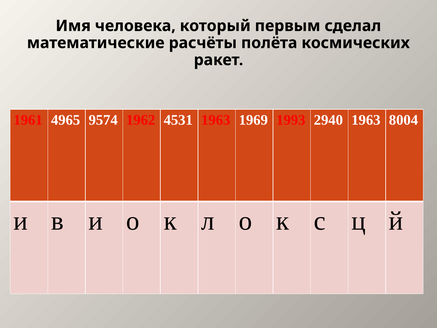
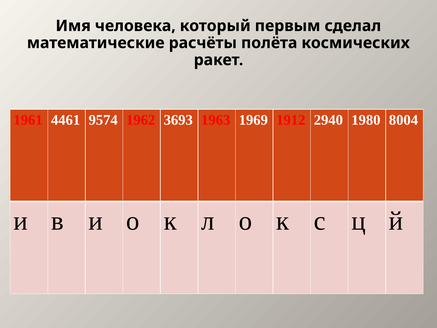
4965: 4965 -> 4461 (66, 120)
4531: 4531 -> 3693 (178, 120)
1993: 1993 -> 1912 (291, 120)
2940 1963: 1963 -> 1980 (366, 120)
